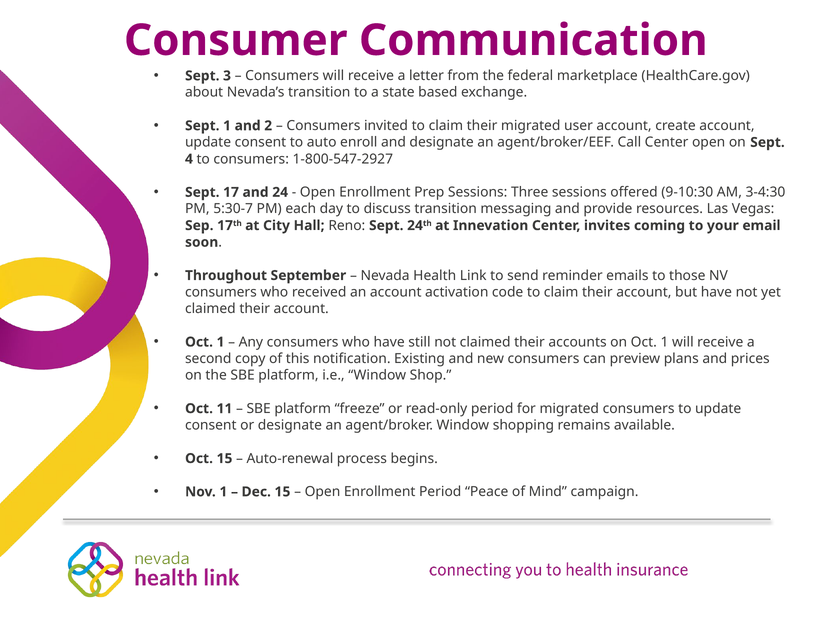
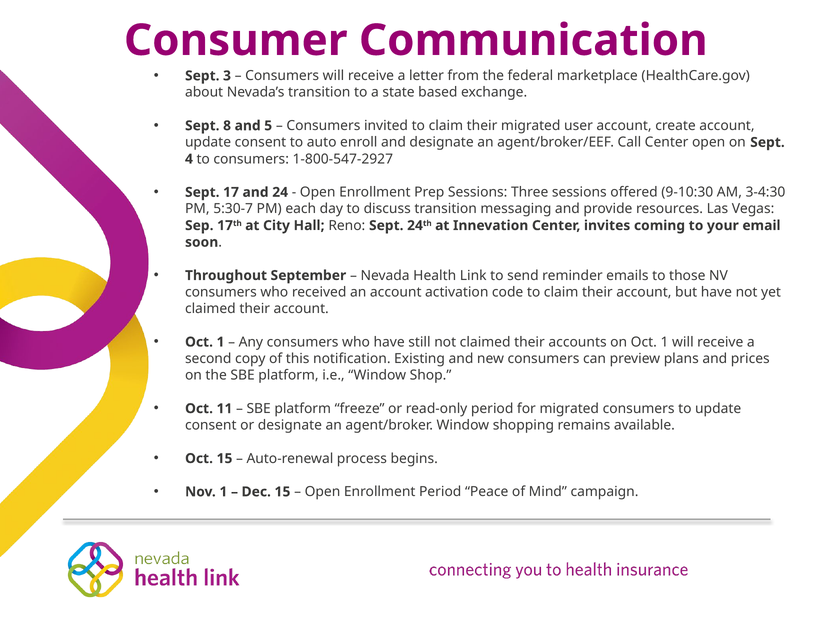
Sept 1: 1 -> 8 (227, 126)
2: 2 -> 5 (268, 126)
